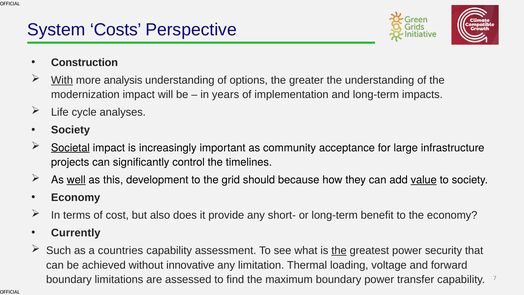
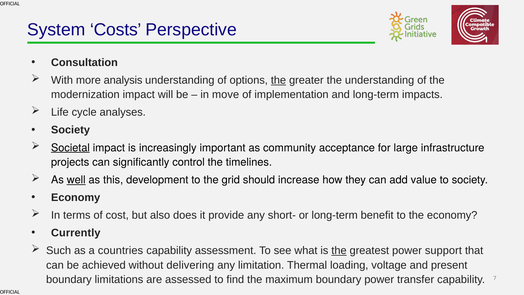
Construction: Construction -> Consultation (84, 62)
With underline: present -> none (62, 80)
the underline: none -> present (278, 80)
years: years -> move (226, 95)
because: because -> increase (299, 180)
value underline: present -> none (424, 180)
security: security -> support (443, 250)
innovative: innovative -> delivering (190, 265)
forward: forward -> present (449, 265)
